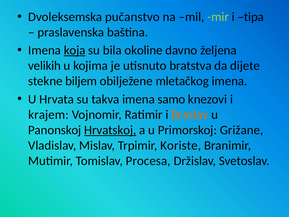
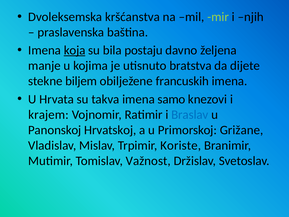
pučanstvo: pučanstvo -> kršćanstva (132, 17)
tipa: tipa -> njih (251, 17)
okoline: okoline -> postaju (144, 50)
velikih: velikih -> manje (44, 66)
mletačkog: mletačkog -> francuskih (182, 81)
Braslav colour: orange -> blue (190, 114)
Hrvatskoj underline: present -> none (110, 130)
Procesa: Procesa -> Važnost (148, 161)
